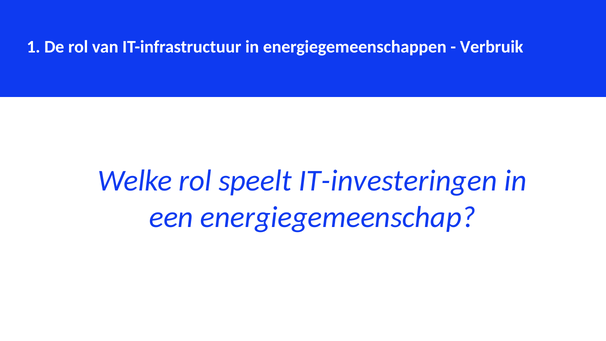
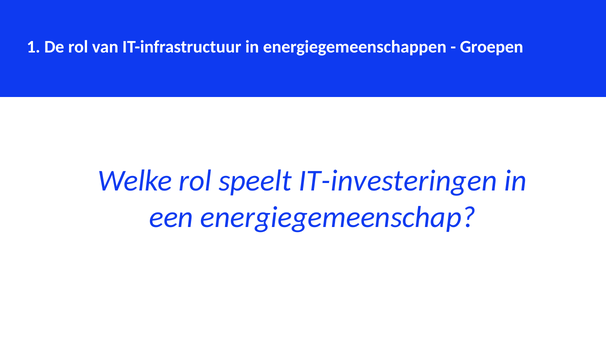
Verbruik: Verbruik -> Groepen (492, 47)
